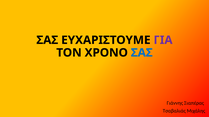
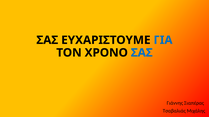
ΓΙΑ colour: purple -> blue (163, 40)
